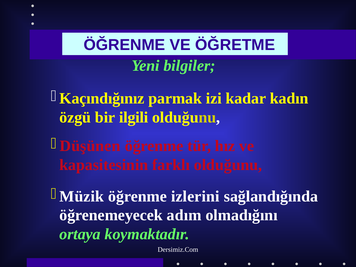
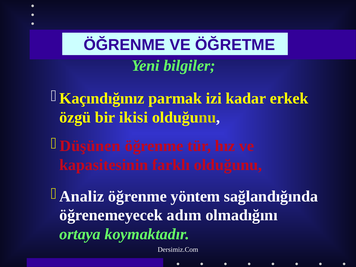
kadın: kadın -> erkek (289, 98)
ilgili: ilgili -> ikisi (134, 117)
Müzik: Müzik -> Analiz (82, 196)
izlerini: izlerini -> yöntem (195, 196)
